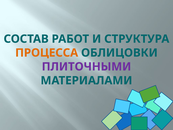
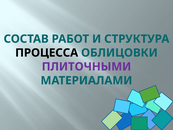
ПРОЦЕССА colour: orange -> black (47, 53)
